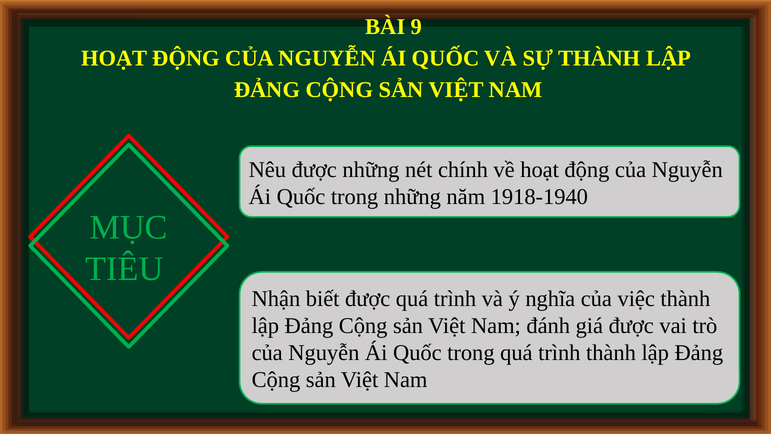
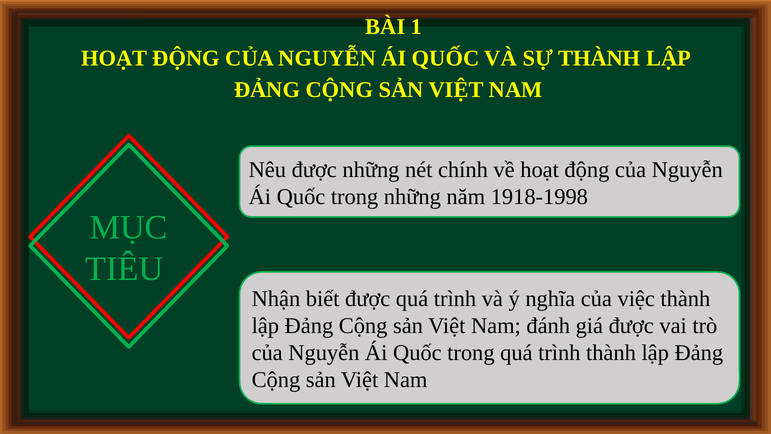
9: 9 -> 1 (417, 27)
1918-1940: 1918-1940 -> 1918-1998 (539, 196)
